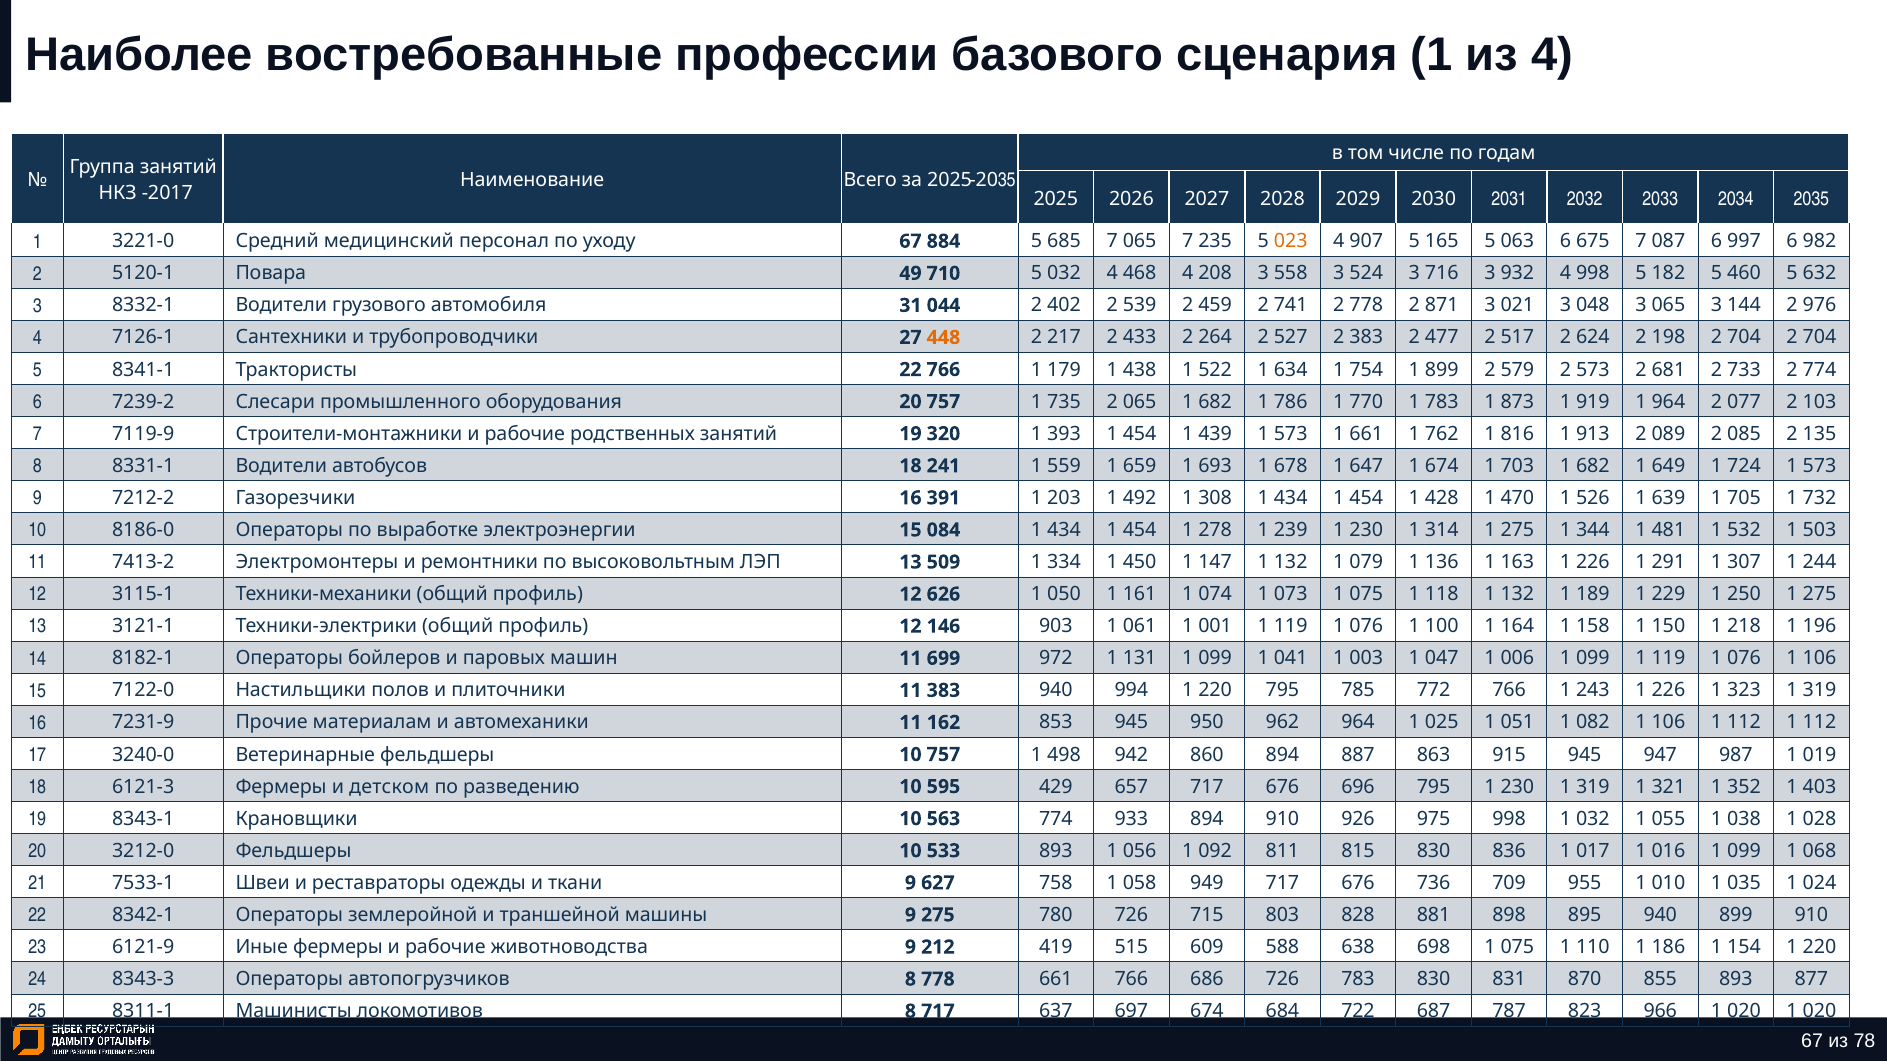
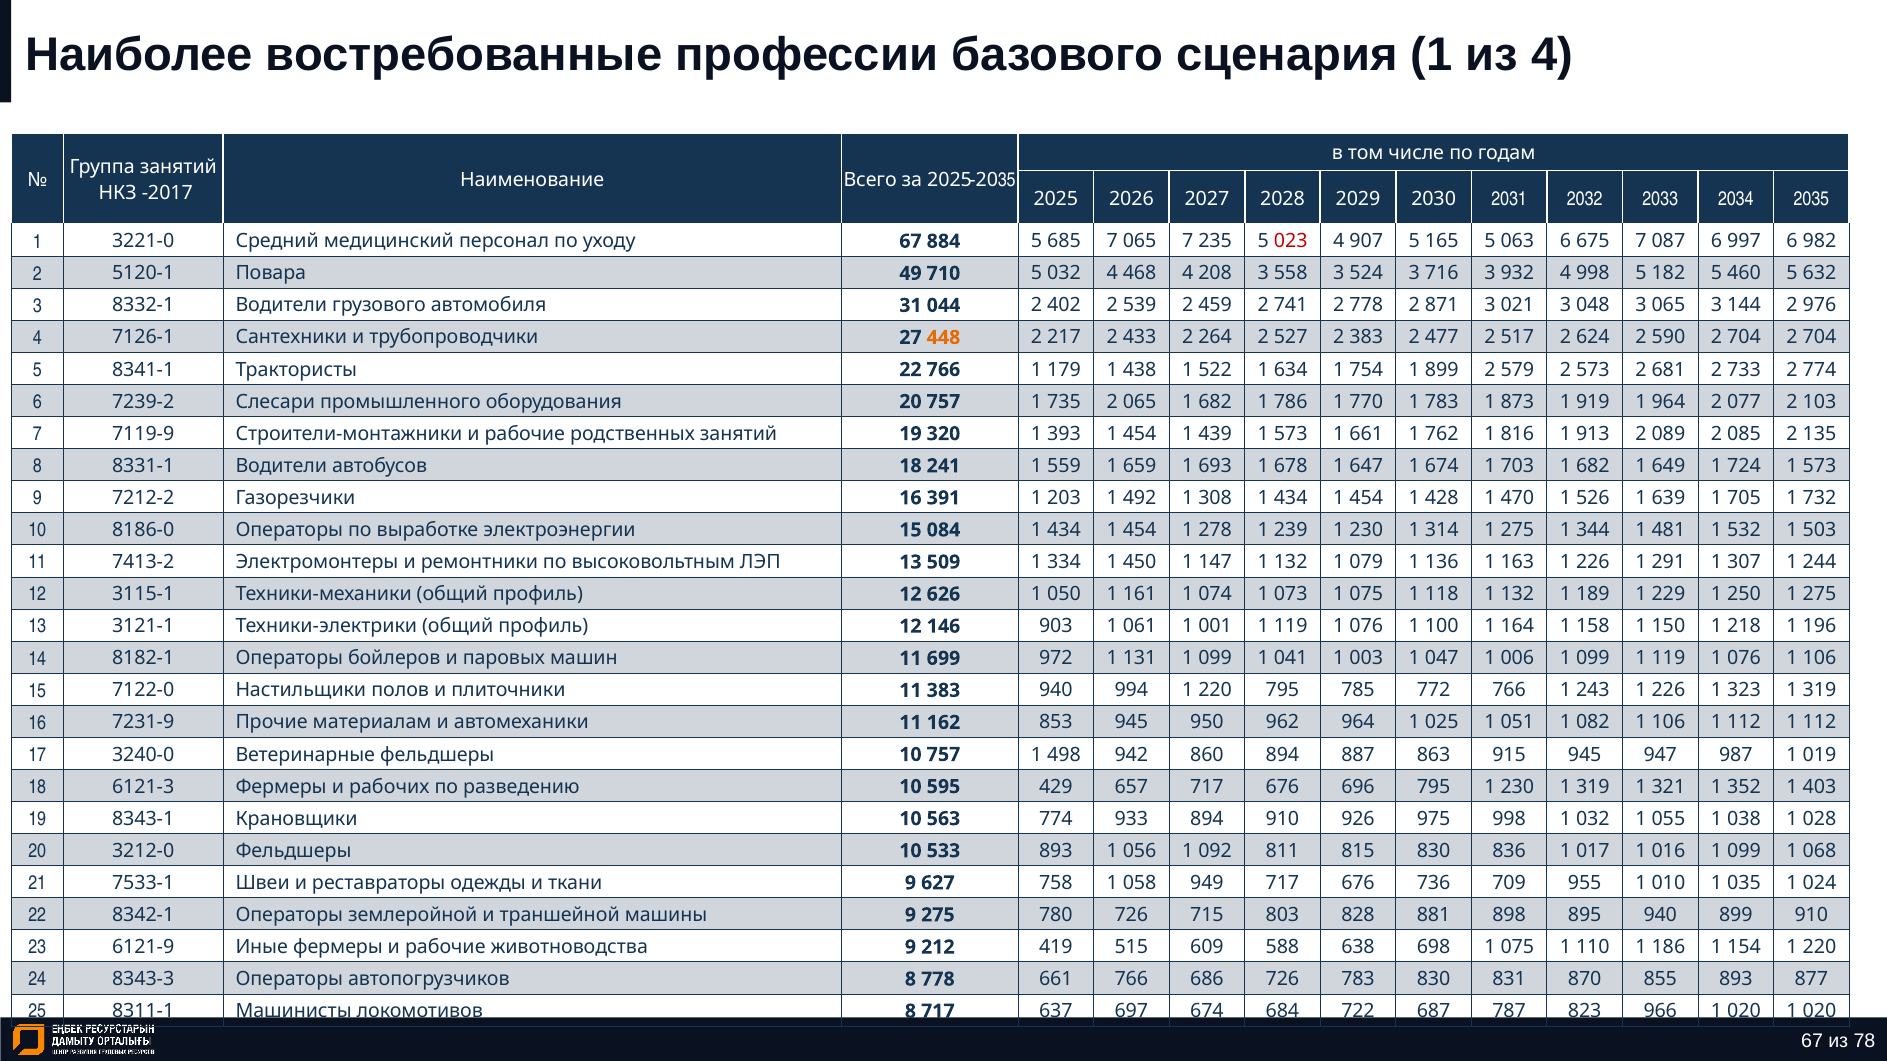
023 colour: orange -> red (1291, 241)
198: 198 -> 590 (1668, 338)
детском: детском -> рабочих (389, 787)
